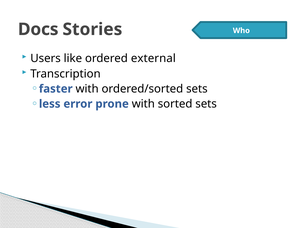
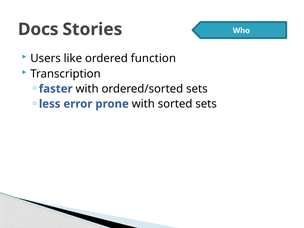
external: external -> function (153, 58)
